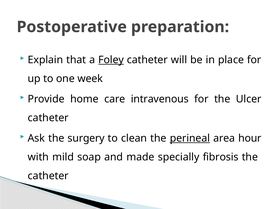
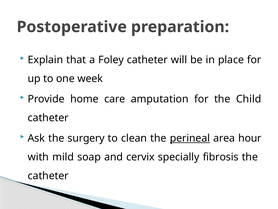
Foley underline: present -> none (111, 60)
intravenous: intravenous -> amputation (160, 99)
Ulcer: Ulcer -> Child (249, 99)
made: made -> cervix (140, 157)
